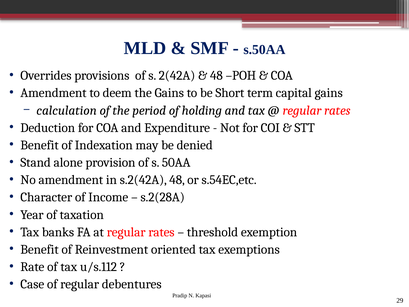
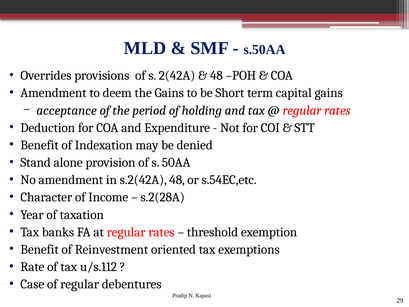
calculation: calculation -> acceptance (67, 110)
